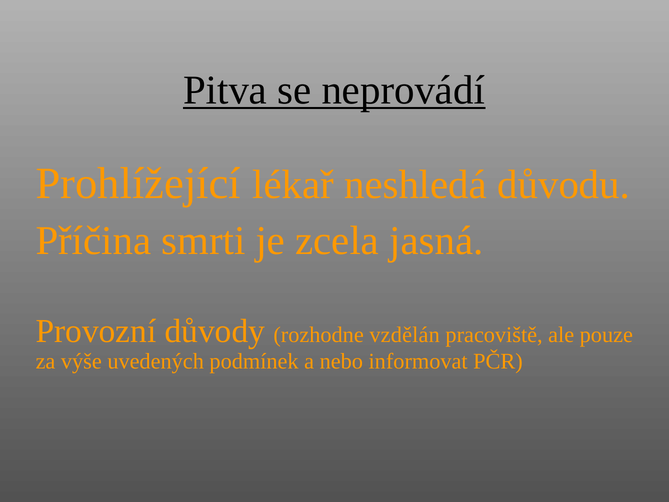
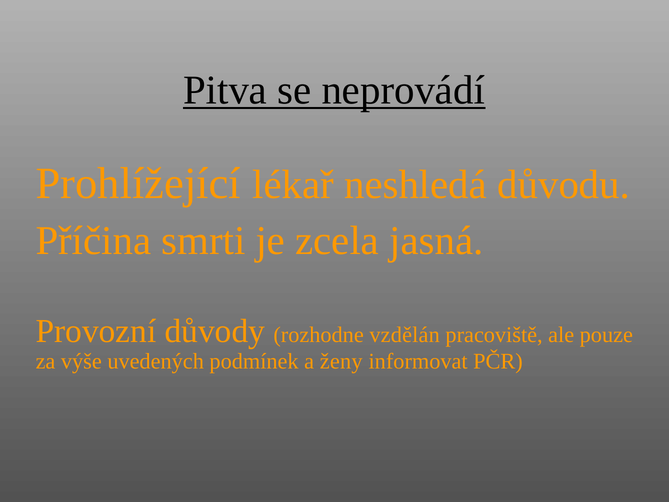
nebo: nebo -> ženy (341, 361)
